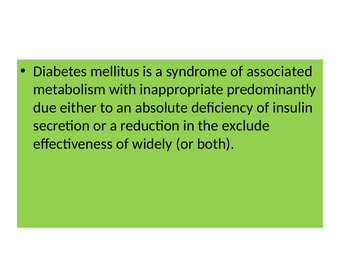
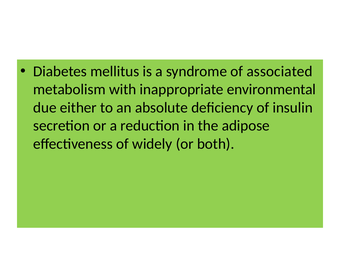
predominantly: predominantly -> environmental (271, 89)
exclude: exclude -> adipose (246, 126)
